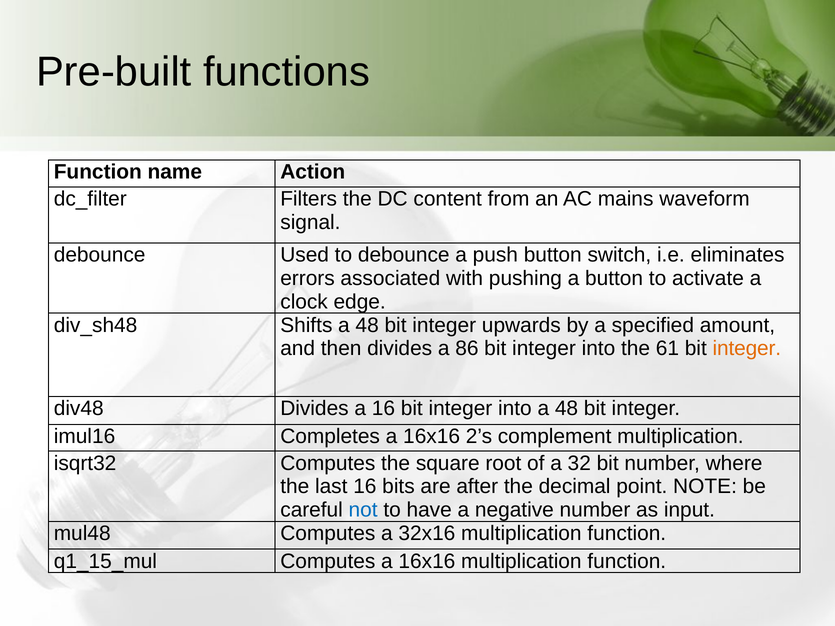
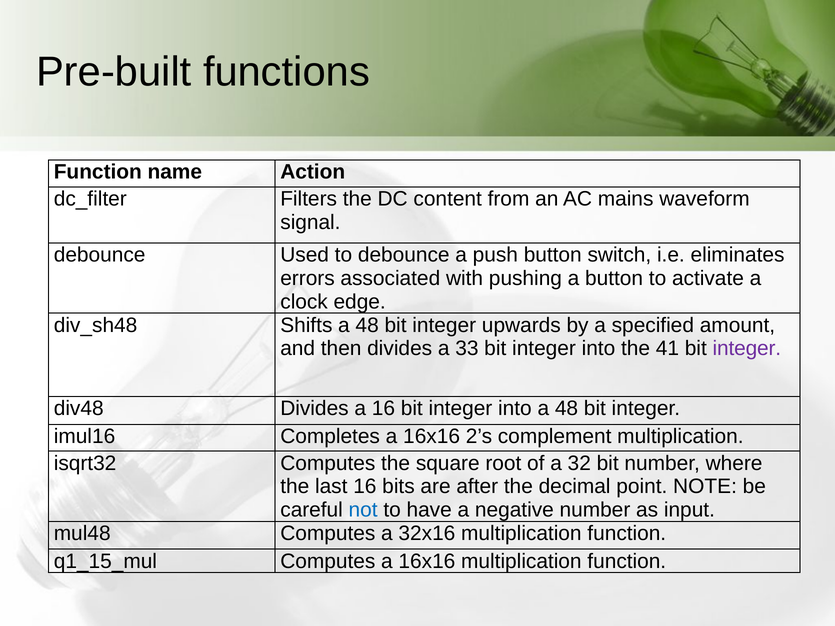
86: 86 -> 33 (467, 349)
61: 61 -> 41 (667, 349)
integer colour: orange -> purple (747, 349)
